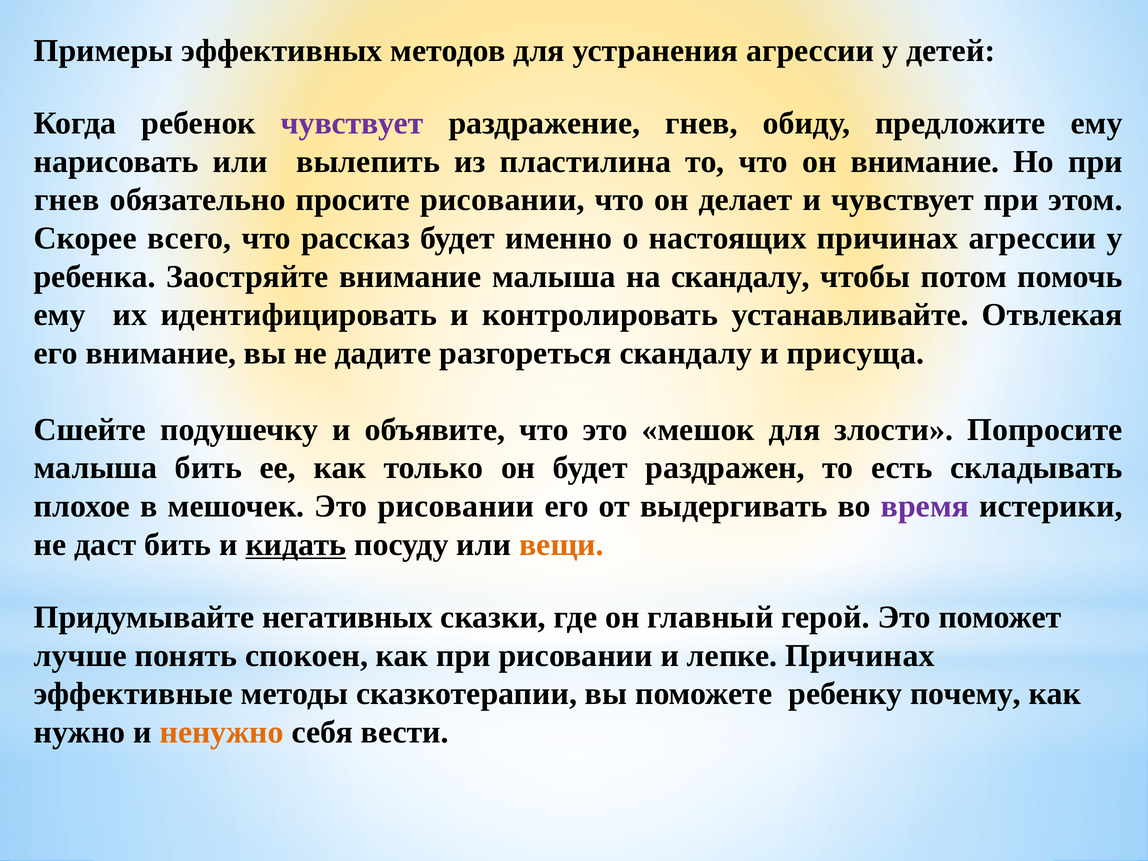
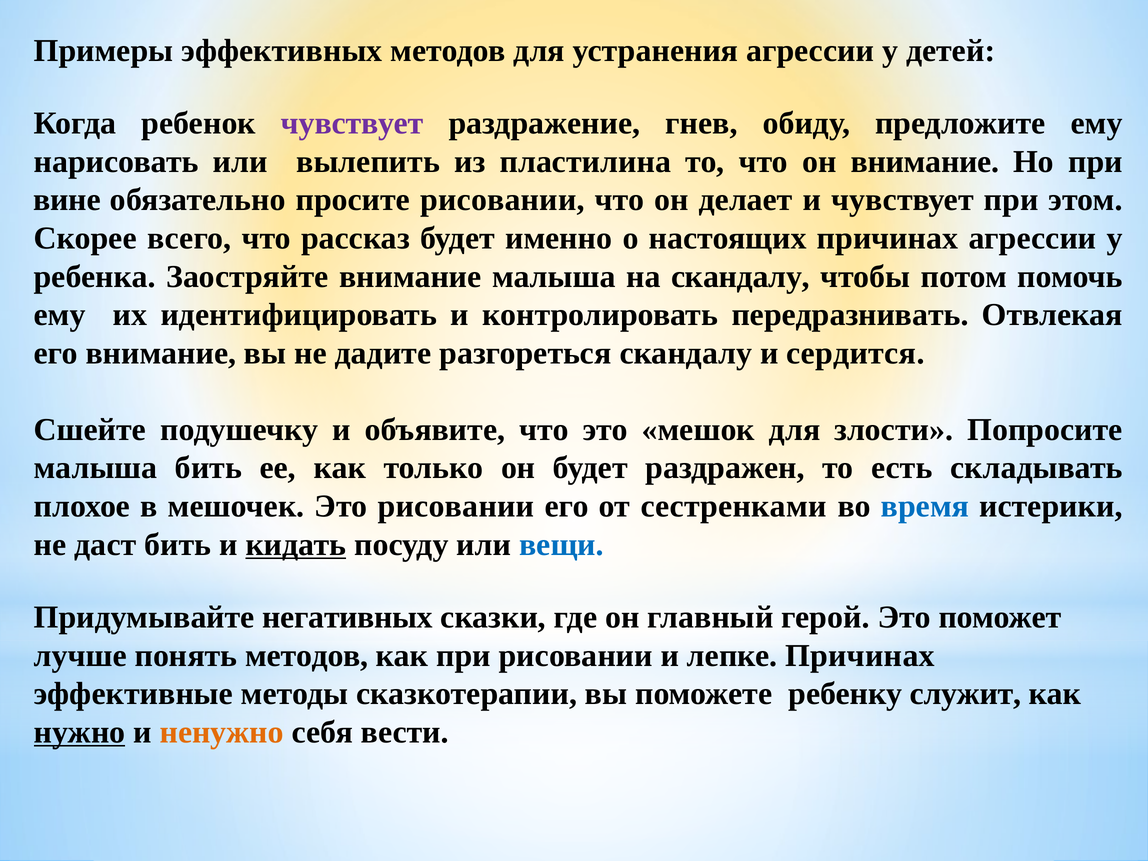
гнев: гнев -> вине (67, 200)
устанавливайте: устанавливайте -> передразнивать (850, 315)
присуща: присуща -> сердится (855, 353)
выдергивать: выдергивать -> сестренками (734, 506)
время colour: purple -> blue (925, 506)
вещи colour: orange -> blue (561, 544)
понять спокоен: спокоен -> методов (307, 655)
почему: почему -> служит (966, 694)
нужно underline: none -> present (80, 732)
